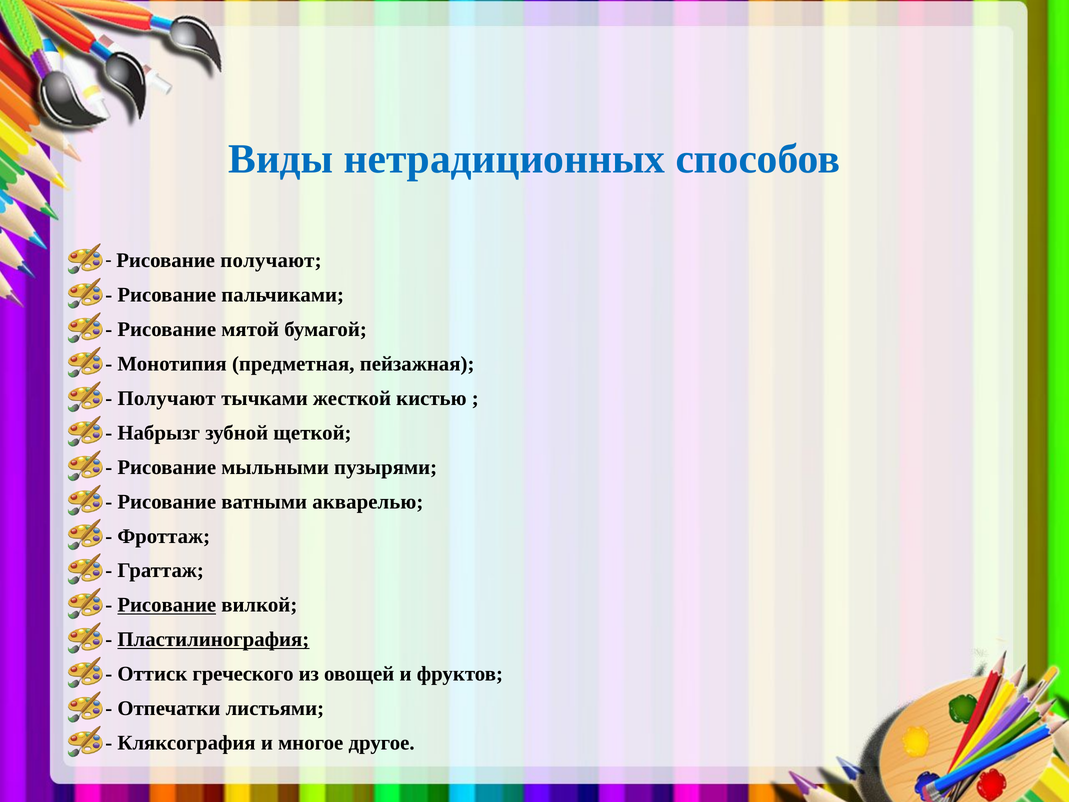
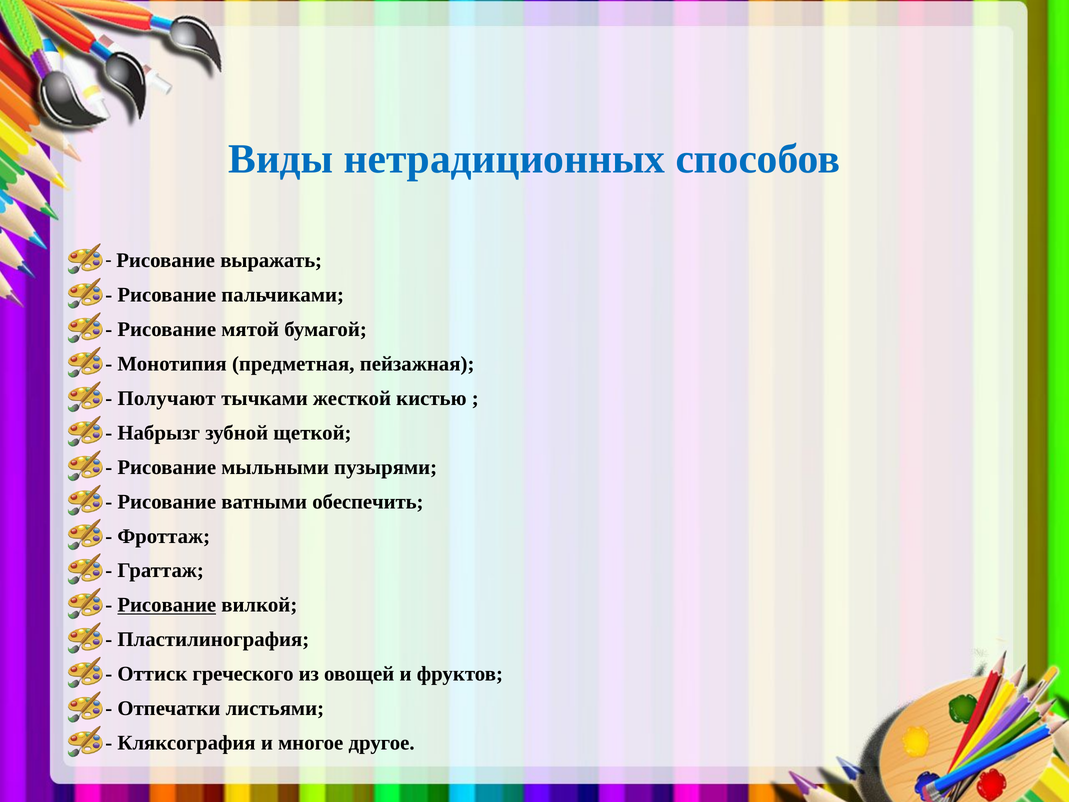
Рисование получают: получают -> выражать (271, 260)
акварелью: акварелью -> обеспечить (368, 502)
Пластилинография underline: present -> none (213, 639)
